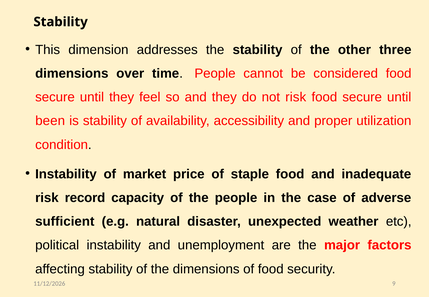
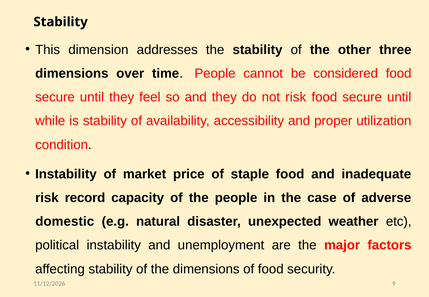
been: been -> while (50, 121)
sufficient: sufficient -> domestic (65, 221)
